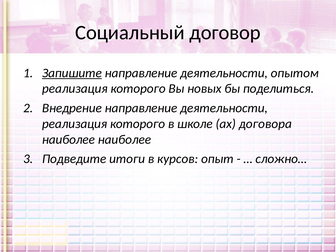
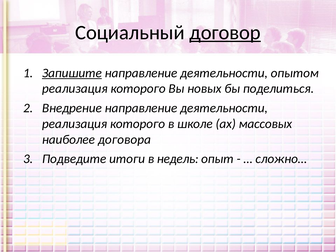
договор underline: none -> present (225, 33)
договора: договора -> массовых (265, 124)
наиболее наиболее: наиболее -> договора (124, 139)
курсов: курсов -> недель (178, 159)
